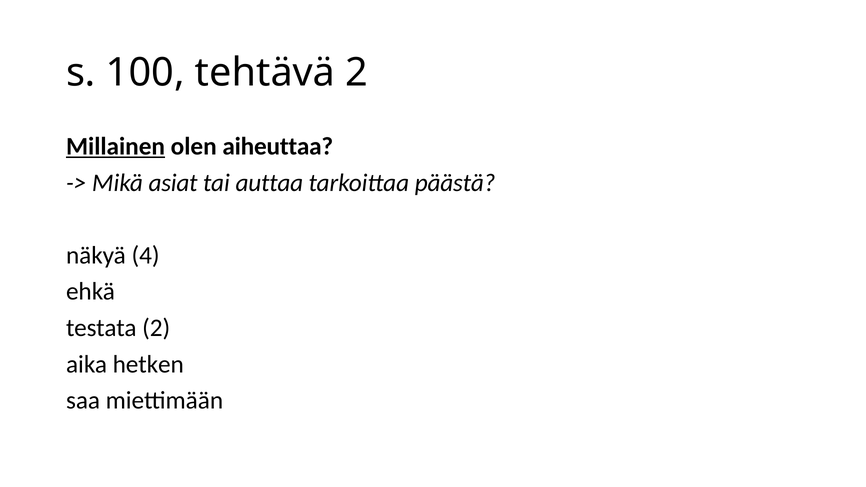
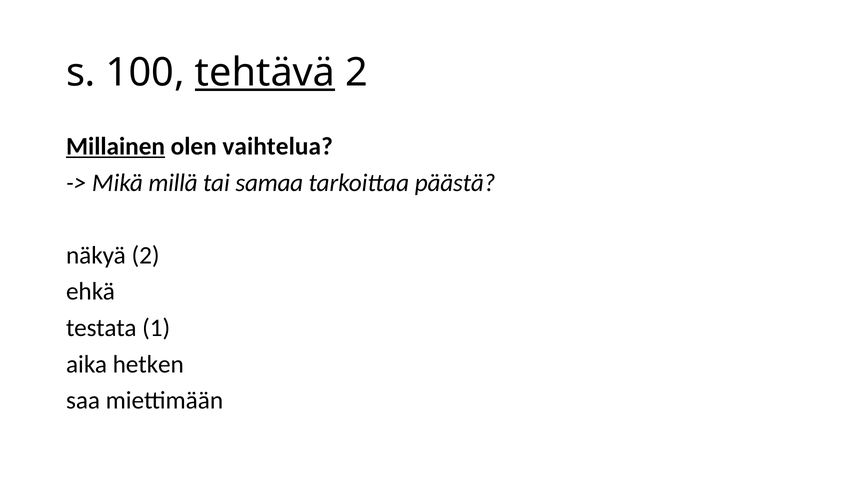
tehtävä underline: none -> present (265, 73)
aiheuttaa: aiheuttaa -> vaihtelua (278, 146)
asiat: asiat -> millä (173, 183)
auttaa: auttaa -> samaa (269, 183)
näkyä 4: 4 -> 2 (146, 255)
testata 2: 2 -> 1 (156, 328)
